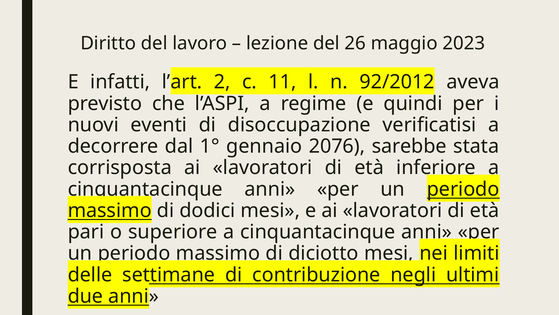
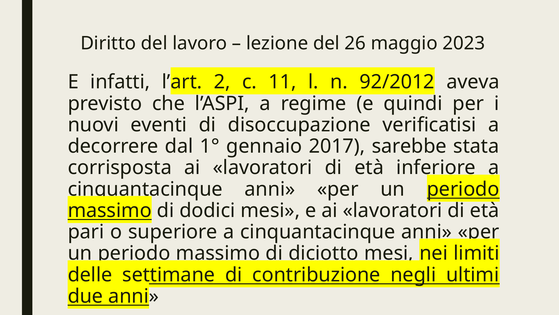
2076: 2076 -> 2017 (337, 146)
